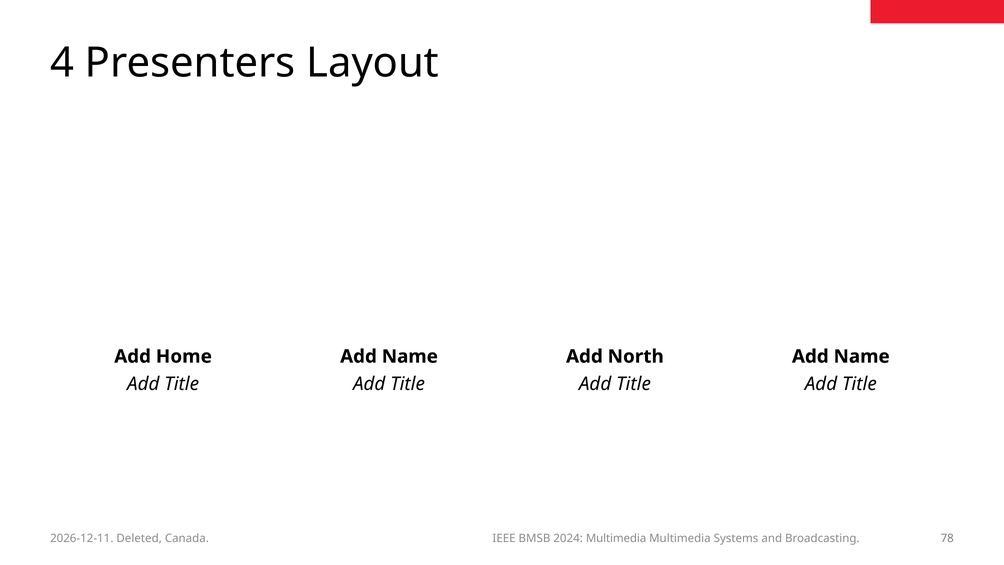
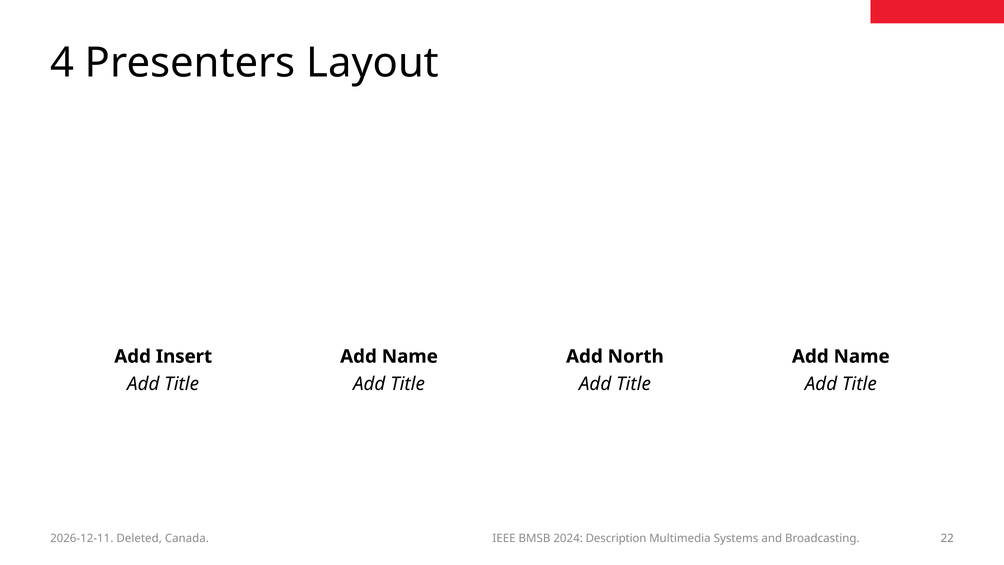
Home: Home -> Insert (184, 356)
2024 Multimedia: Multimedia -> Description (616, 538)
78: 78 -> 22 (947, 538)
